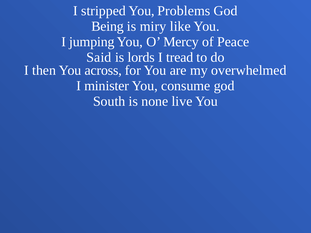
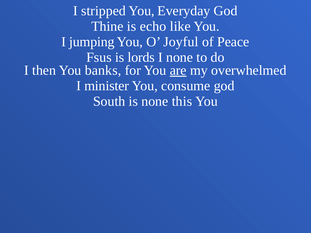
Problems: Problems -> Everyday (184, 11)
Being: Being -> Thine (107, 26)
miry: miry -> echo (153, 26)
Mercy: Mercy -> Joyful (181, 42)
Said: Said -> Fsus (99, 57)
I tread: tread -> none (180, 57)
across: across -> banks (103, 70)
are underline: none -> present (178, 70)
live: live -> this (182, 101)
